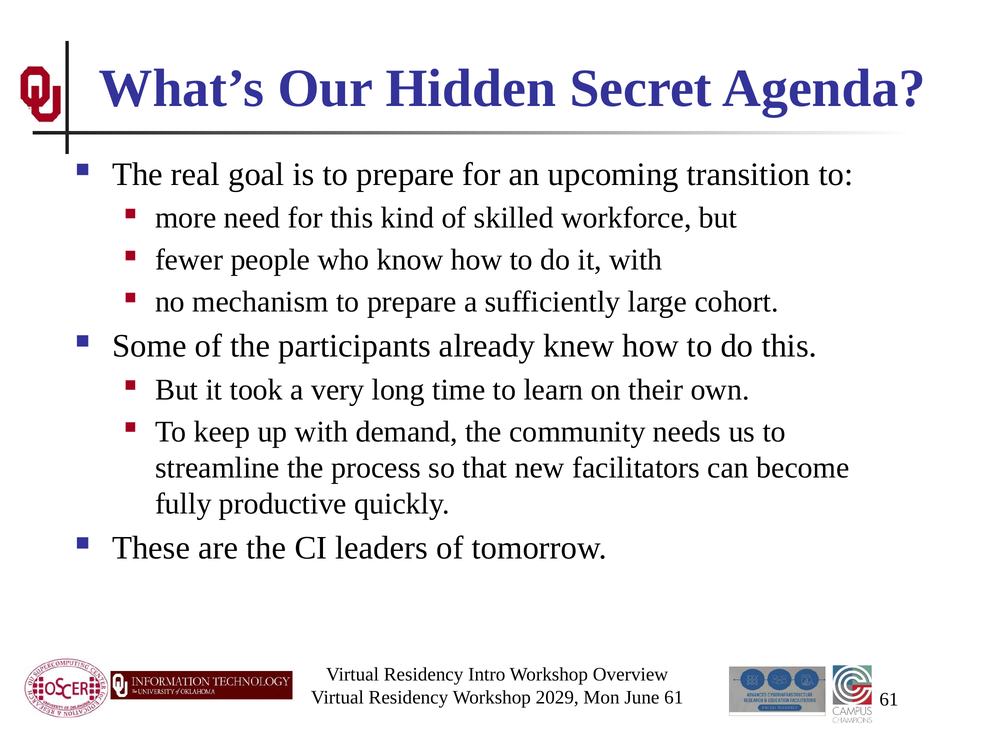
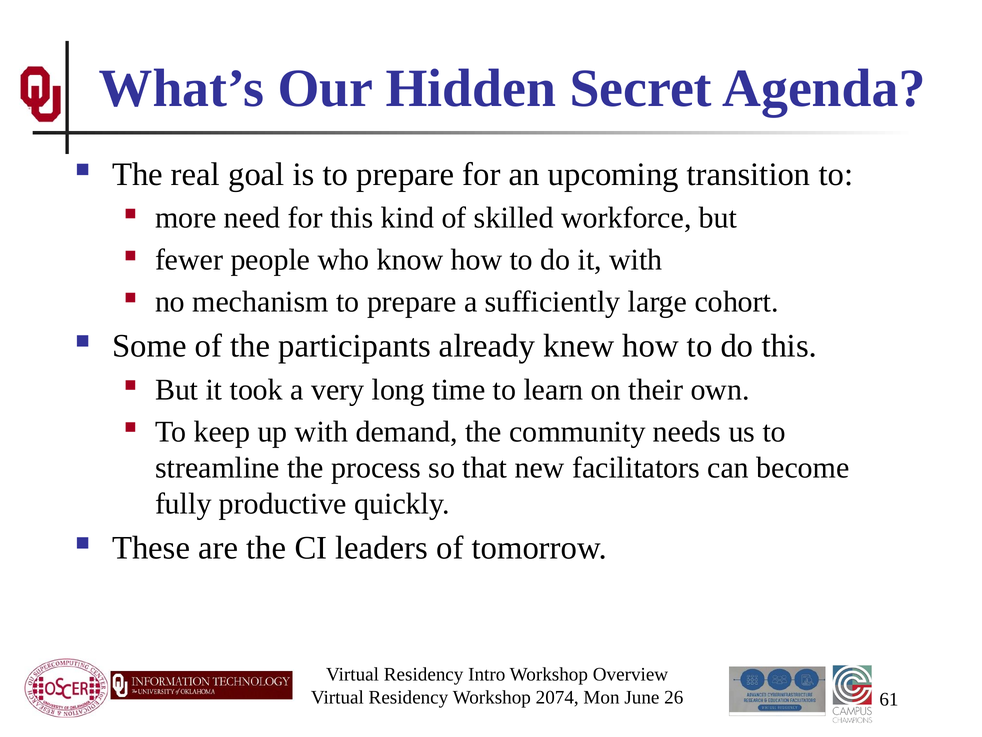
2029: 2029 -> 2074 (557, 697)
June 61: 61 -> 26 (674, 697)
